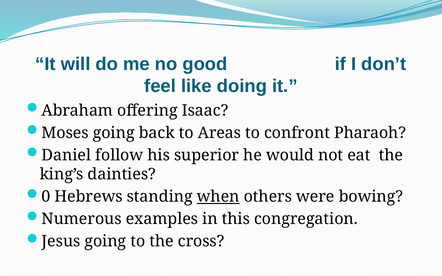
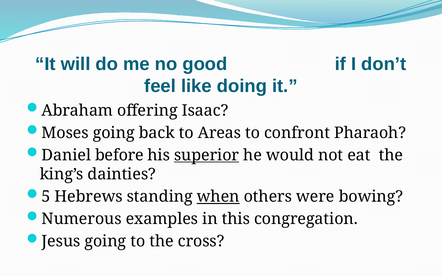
follow: follow -> before (119, 155)
superior underline: none -> present (207, 155)
0: 0 -> 5 (46, 197)
